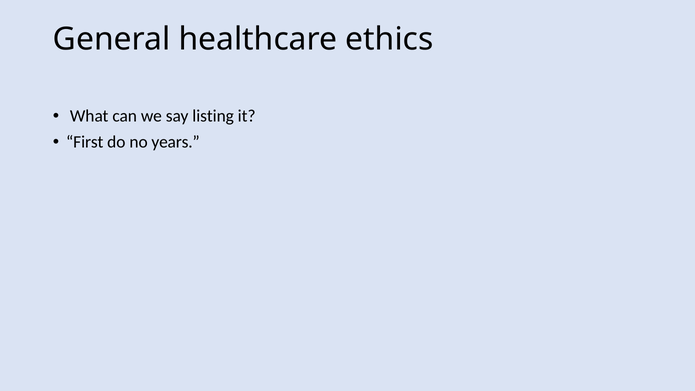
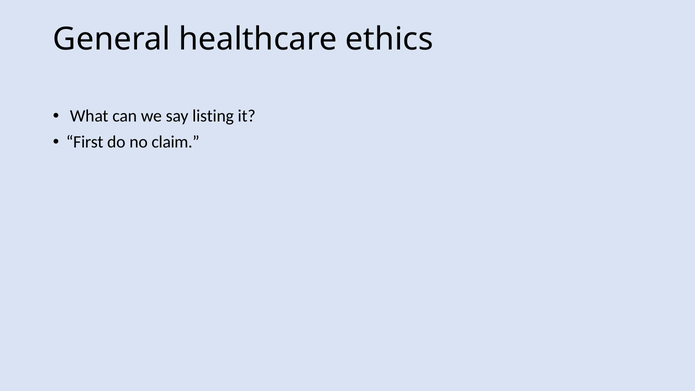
years: years -> claim (176, 142)
